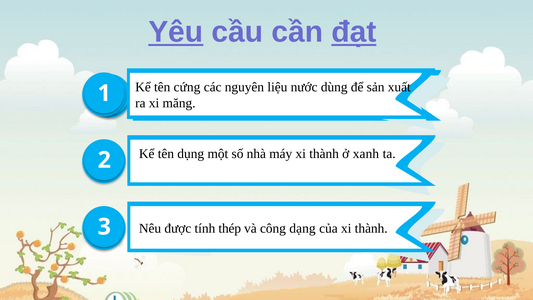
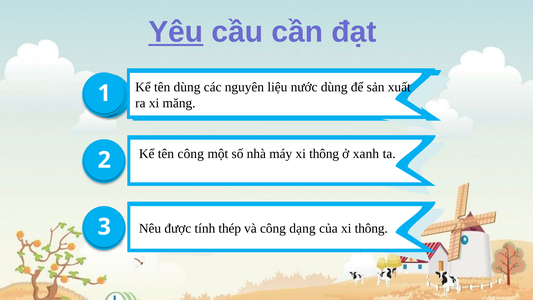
đạt underline: present -> none (354, 32)
tên cứng: cứng -> dùng (187, 87)
tên dụng: dụng -> công (191, 154)
máy xi thành: thành -> thông (324, 154)
của xi thành: thành -> thông (371, 228)
